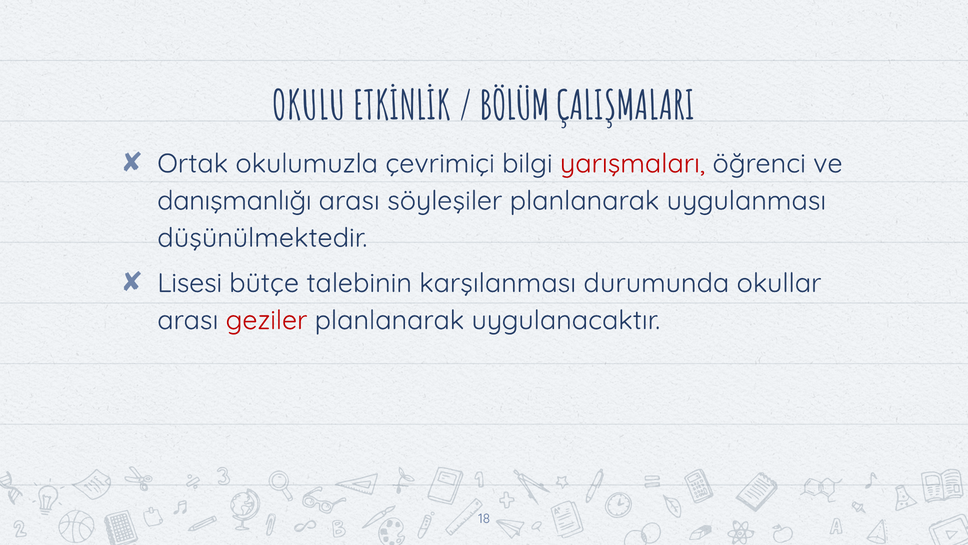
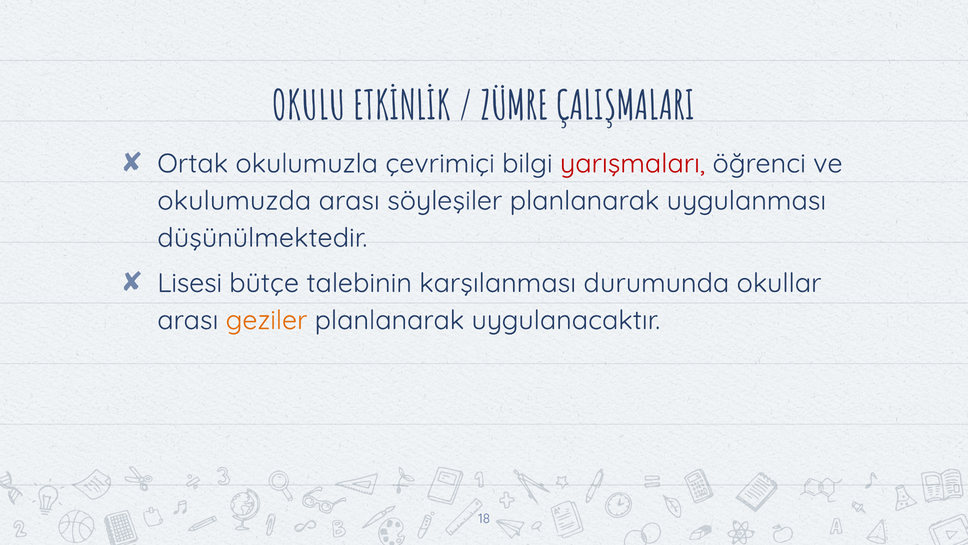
BÖLÜM: BÖLÜM -> ZÜMRE (515, 106)
danışmanlığı: danışmanlığı -> okulumuzda (234, 201)
geziler colour: red -> orange (267, 320)
